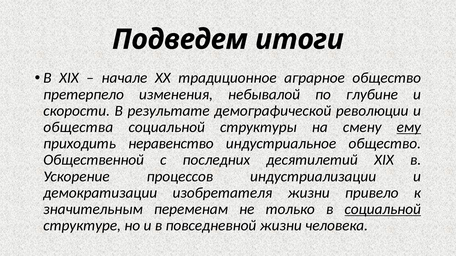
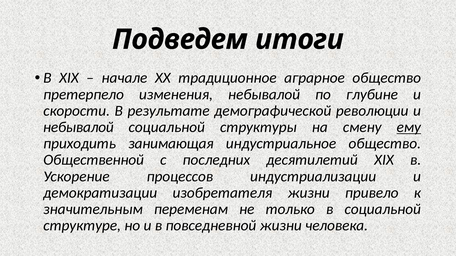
общества: общества -> небывалой (78, 127)
неравенство: неравенство -> занимающая (171, 144)
социальной underline: present -> none (383, 210)
